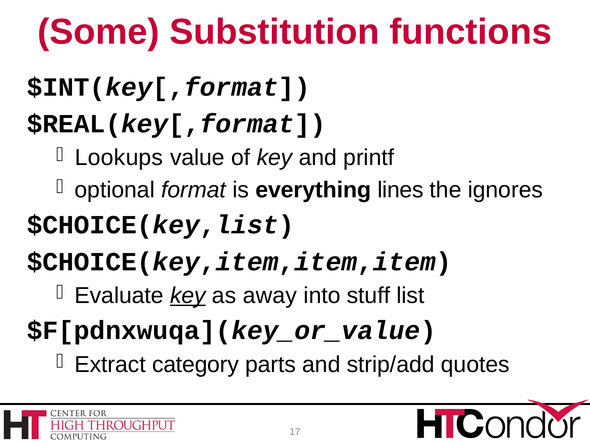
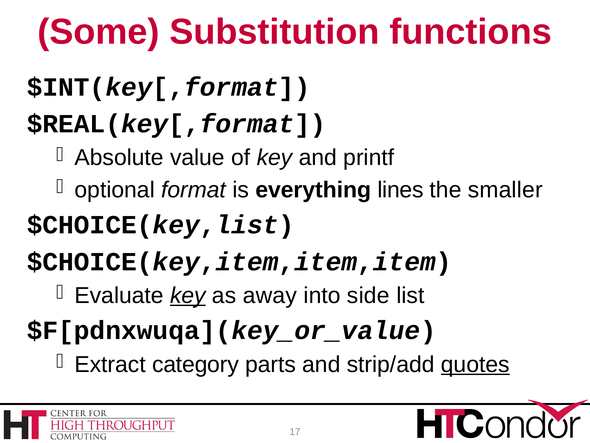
Lookups: Lookups -> Absolute (119, 158)
ignores: ignores -> smaller (505, 190)
stuff: stuff -> side (368, 295)
quotes underline: none -> present (475, 364)
